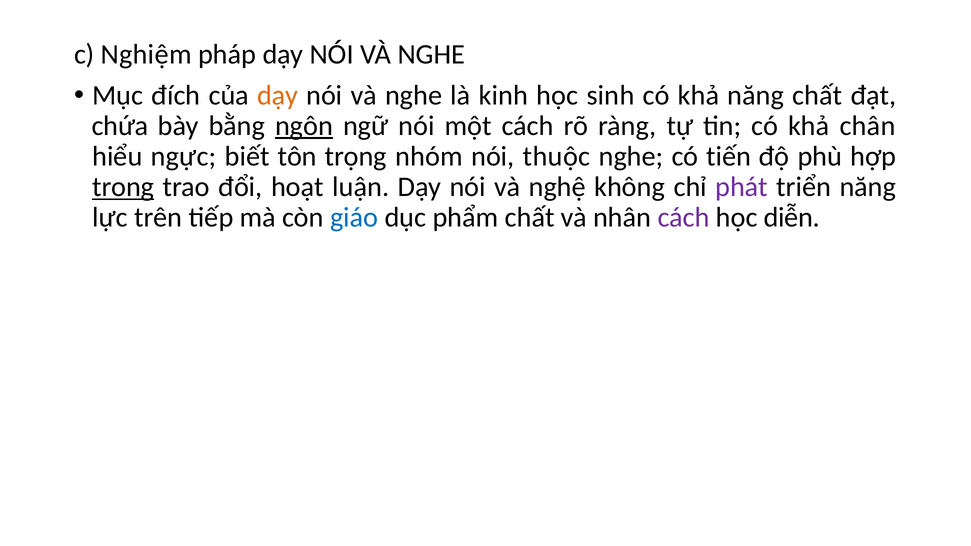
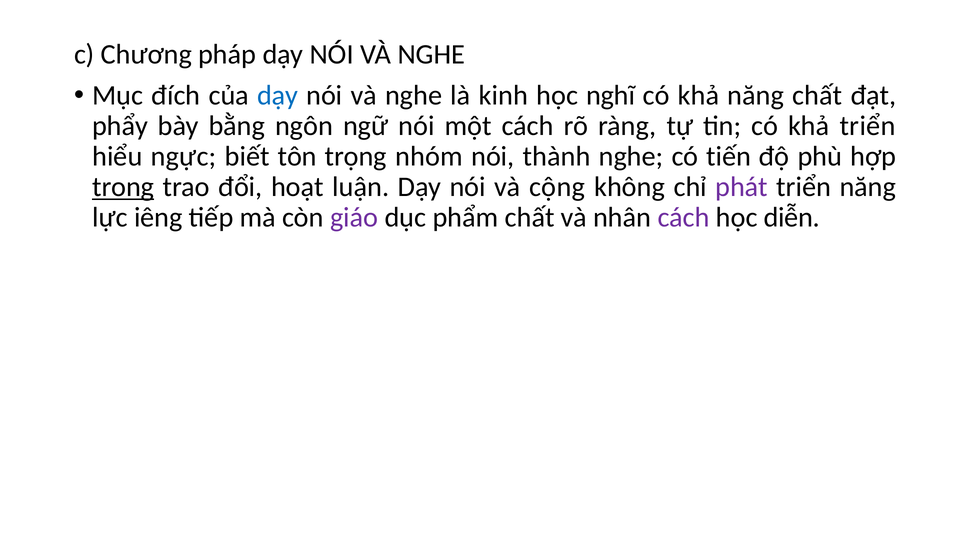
Nghiệm: Nghiệm -> Chương (146, 55)
dạy colour: orange -> blue (278, 95)
sinh: sinh -> nghĩ (611, 95)
chứa: chứa -> phẩy (120, 126)
ngôn underline: present -> none (304, 126)
khả chân: chân -> triển (868, 126)
thuộc: thuộc -> thành (557, 157)
nghệ: nghệ -> cộng (557, 187)
trên: trên -> iêng (158, 218)
giáo colour: blue -> purple (354, 218)
